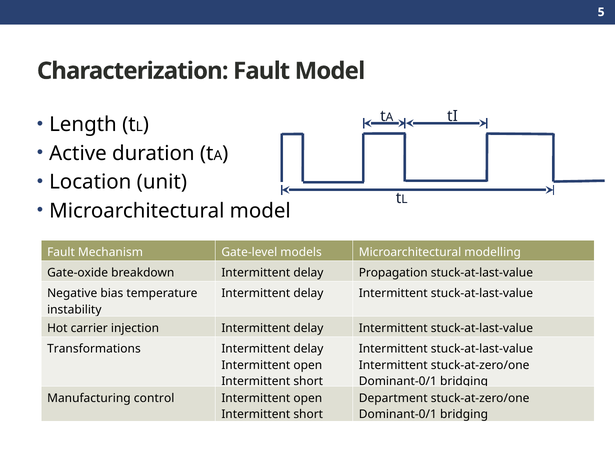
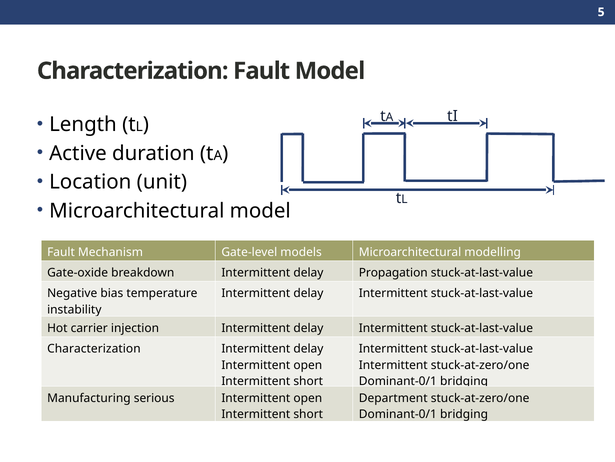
Transformations: Transformations -> Characterization (94, 348)
control: control -> serious (154, 398)
